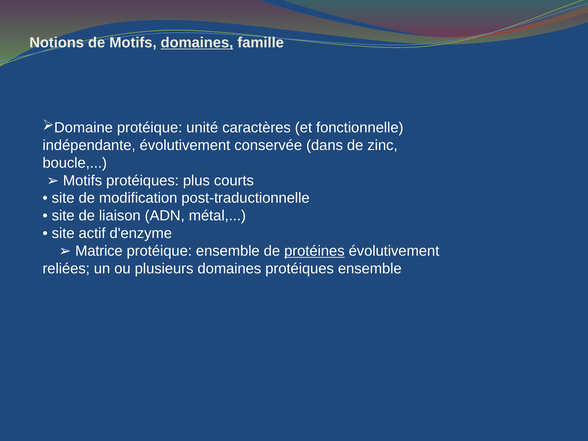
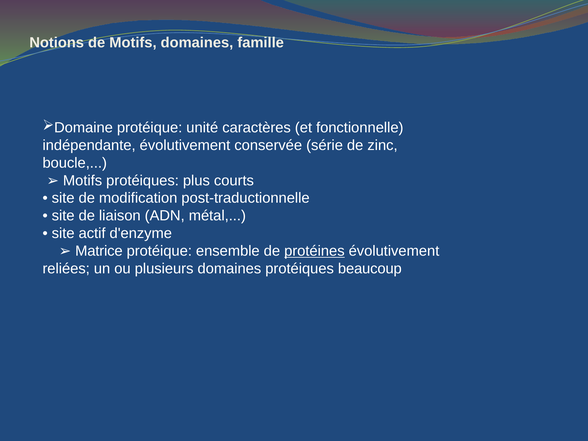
domaines underline: present -> none (197, 43)
dans: dans -> série (325, 145)
protéiques ensemble: ensemble -> beaucoup (370, 269)
